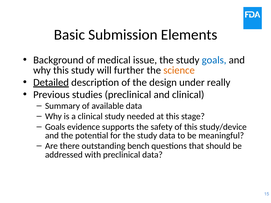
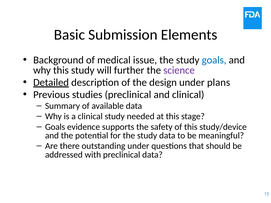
science colour: orange -> purple (179, 70)
really: really -> plans (219, 83)
outstanding bench: bench -> under (138, 146)
